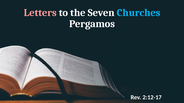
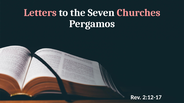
Churches colour: light blue -> pink (139, 13)
